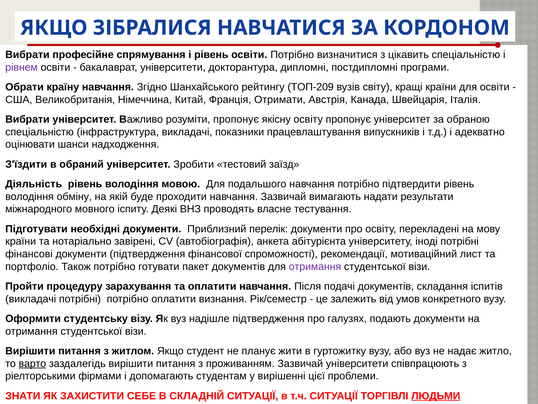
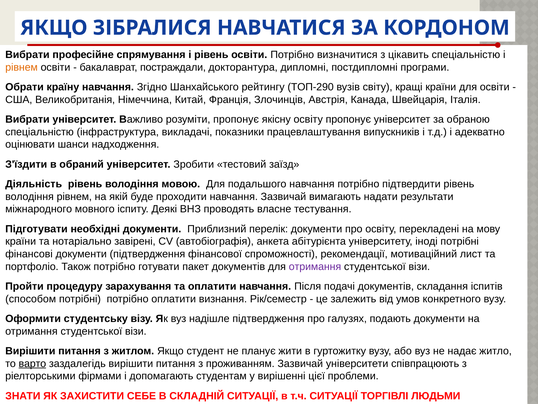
рівнем colour: purple -> orange (22, 67)
бакалаврат університети: університети -> постраждали (173, 67)
ТОП-209: ТОП-209 -> ТОП-290 (311, 87)
Отримати: Отримати -> Злочинців (280, 99)
володіння обміну: обміну -> рівнем (74, 196)
викладачі: викладачі -> способом (31, 299)
ЛЮДЬМИ underline: present -> none (436, 395)
